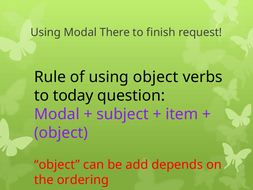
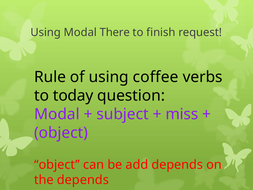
using object: object -> coffee (156, 77)
item: item -> miss (182, 114)
the ordering: ordering -> depends (83, 180)
